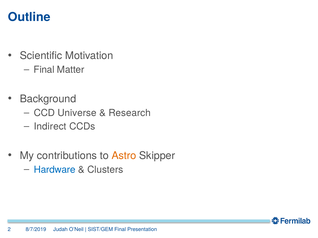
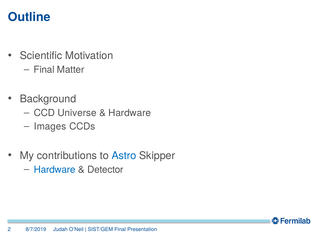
Research: Research -> Hardware (130, 113)
Indirect: Indirect -> Images (50, 127)
Astro colour: orange -> blue (124, 156)
Clusters: Clusters -> Detector (105, 170)
